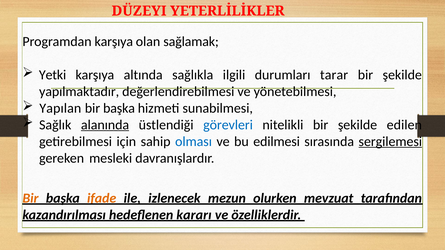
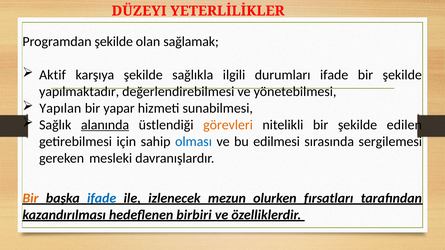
Programdan karşıya: karşıya -> şekilde (114, 41)
Yetki: Yetki -> Aktif (53, 75)
karşıya altında: altında -> şekilde (143, 75)
durumları tarar: tarar -> ifade (334, 75)
başka: başka -> yapar (119, 108)
görevleri colour: blue -> orange (228, 125)
sergilemesi underline: present -> none (390, 142)
ifade colour: orange -> blue (102, 198)
mevzuat: mevzuat -> fırsatları (329, 198)
kararı: kararı -> birbiri (194, 215)
